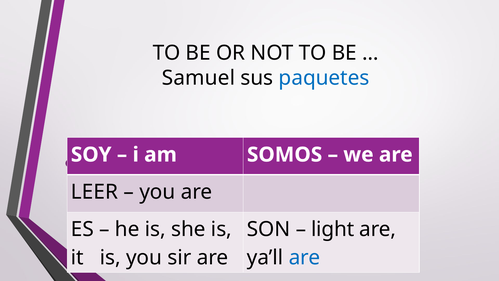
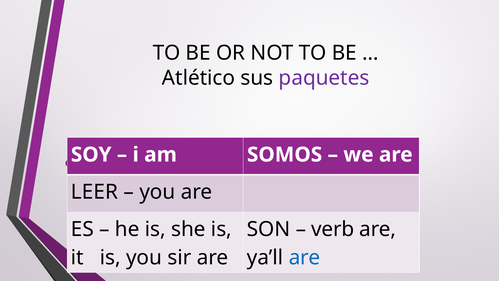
Samuel: Samuel -> Atlético (199, 78)
paquetes colour: blue -> purple (324, 78)
light: light -> verb (333, 229)
